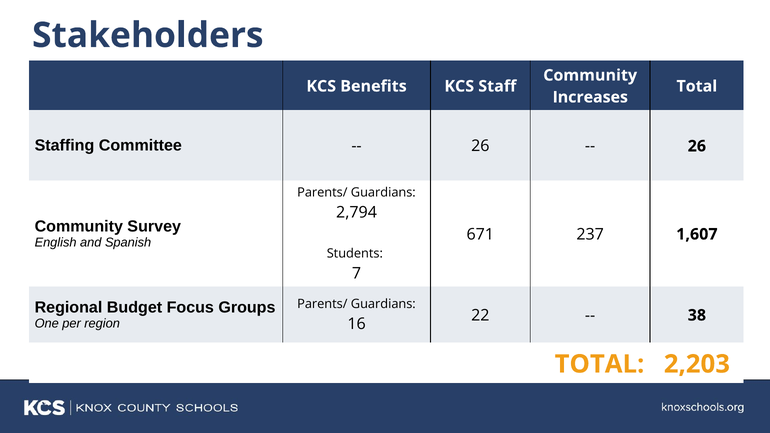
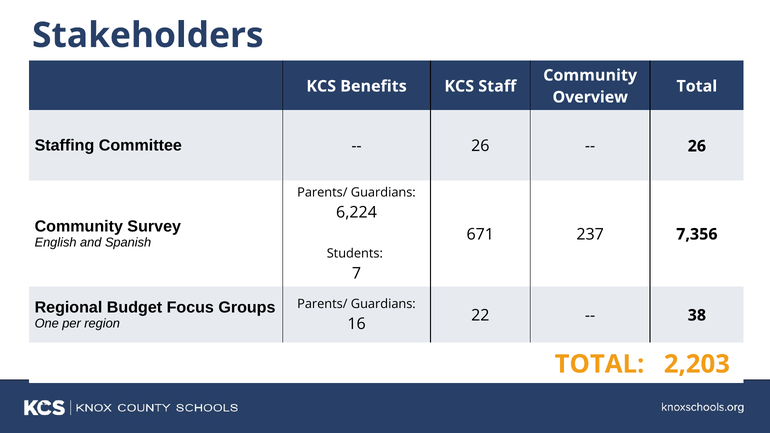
Increases: Increases -> Overview (590, 97)
2,794: 2,794 -> 6,224 (357, 212)
1,607: 1,607 -> 7,356 (697, 234)
